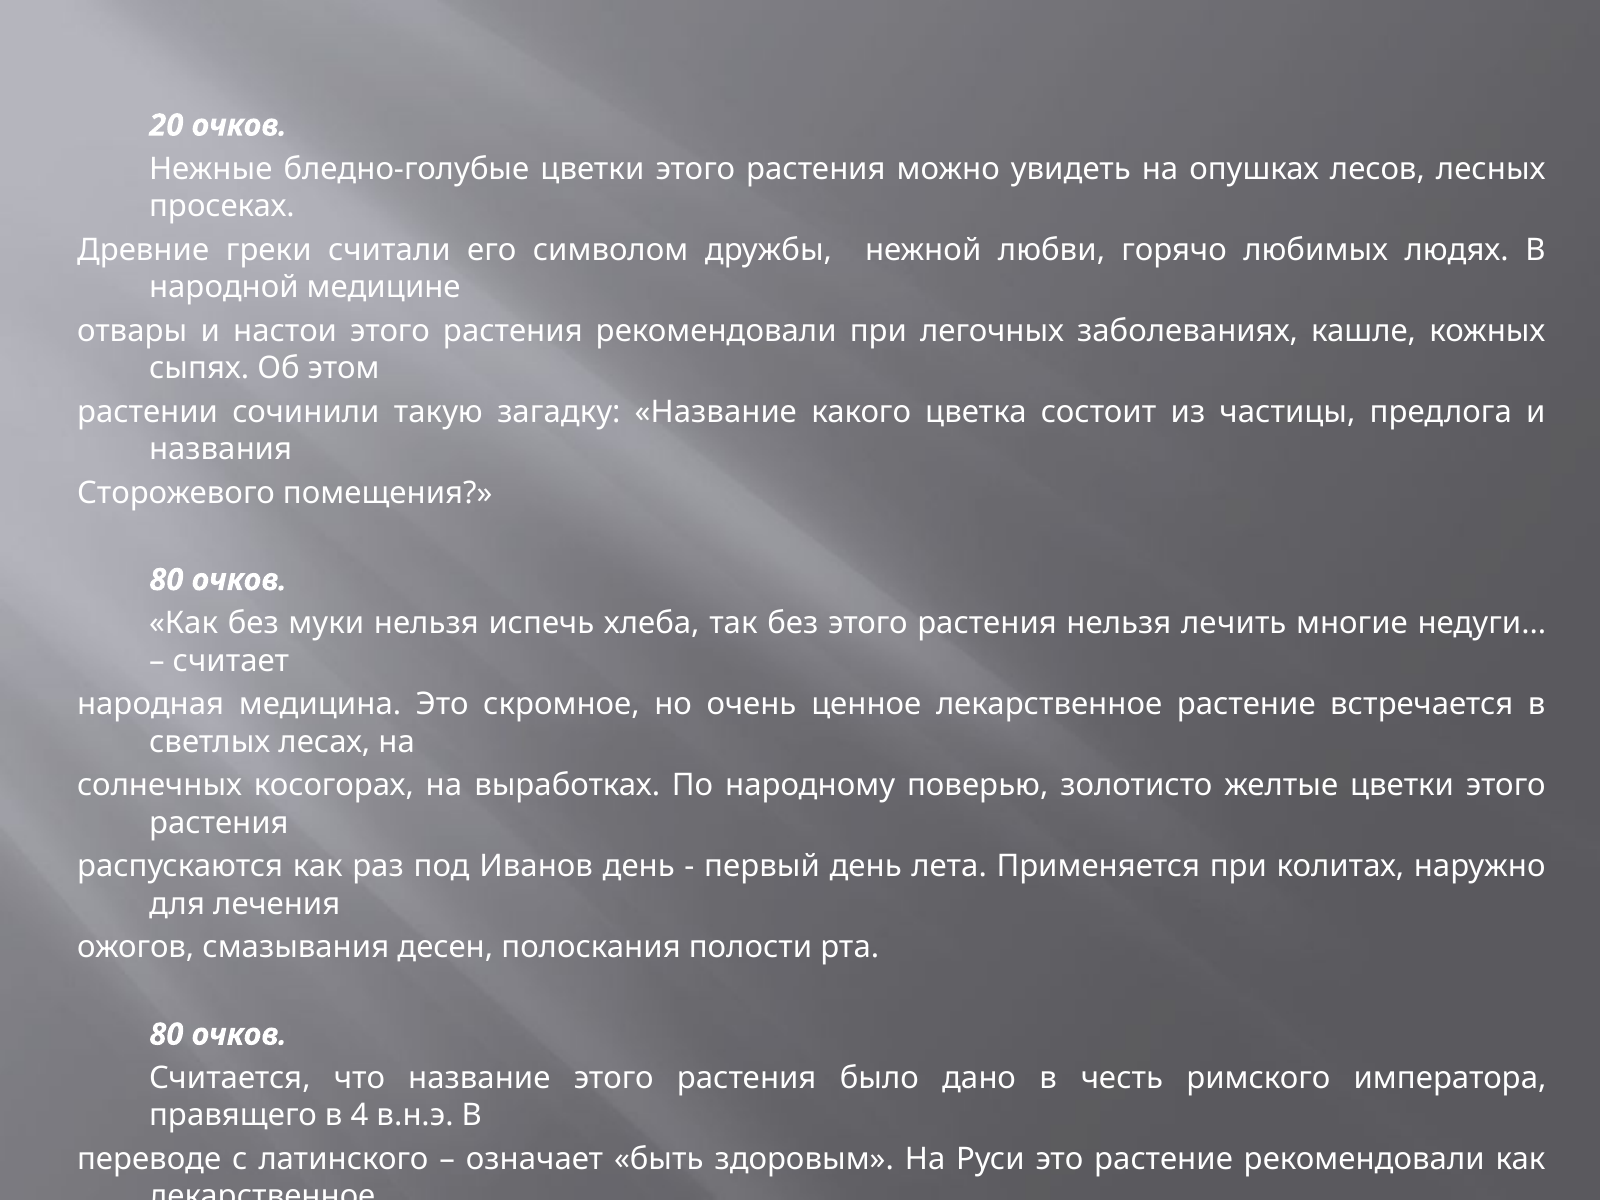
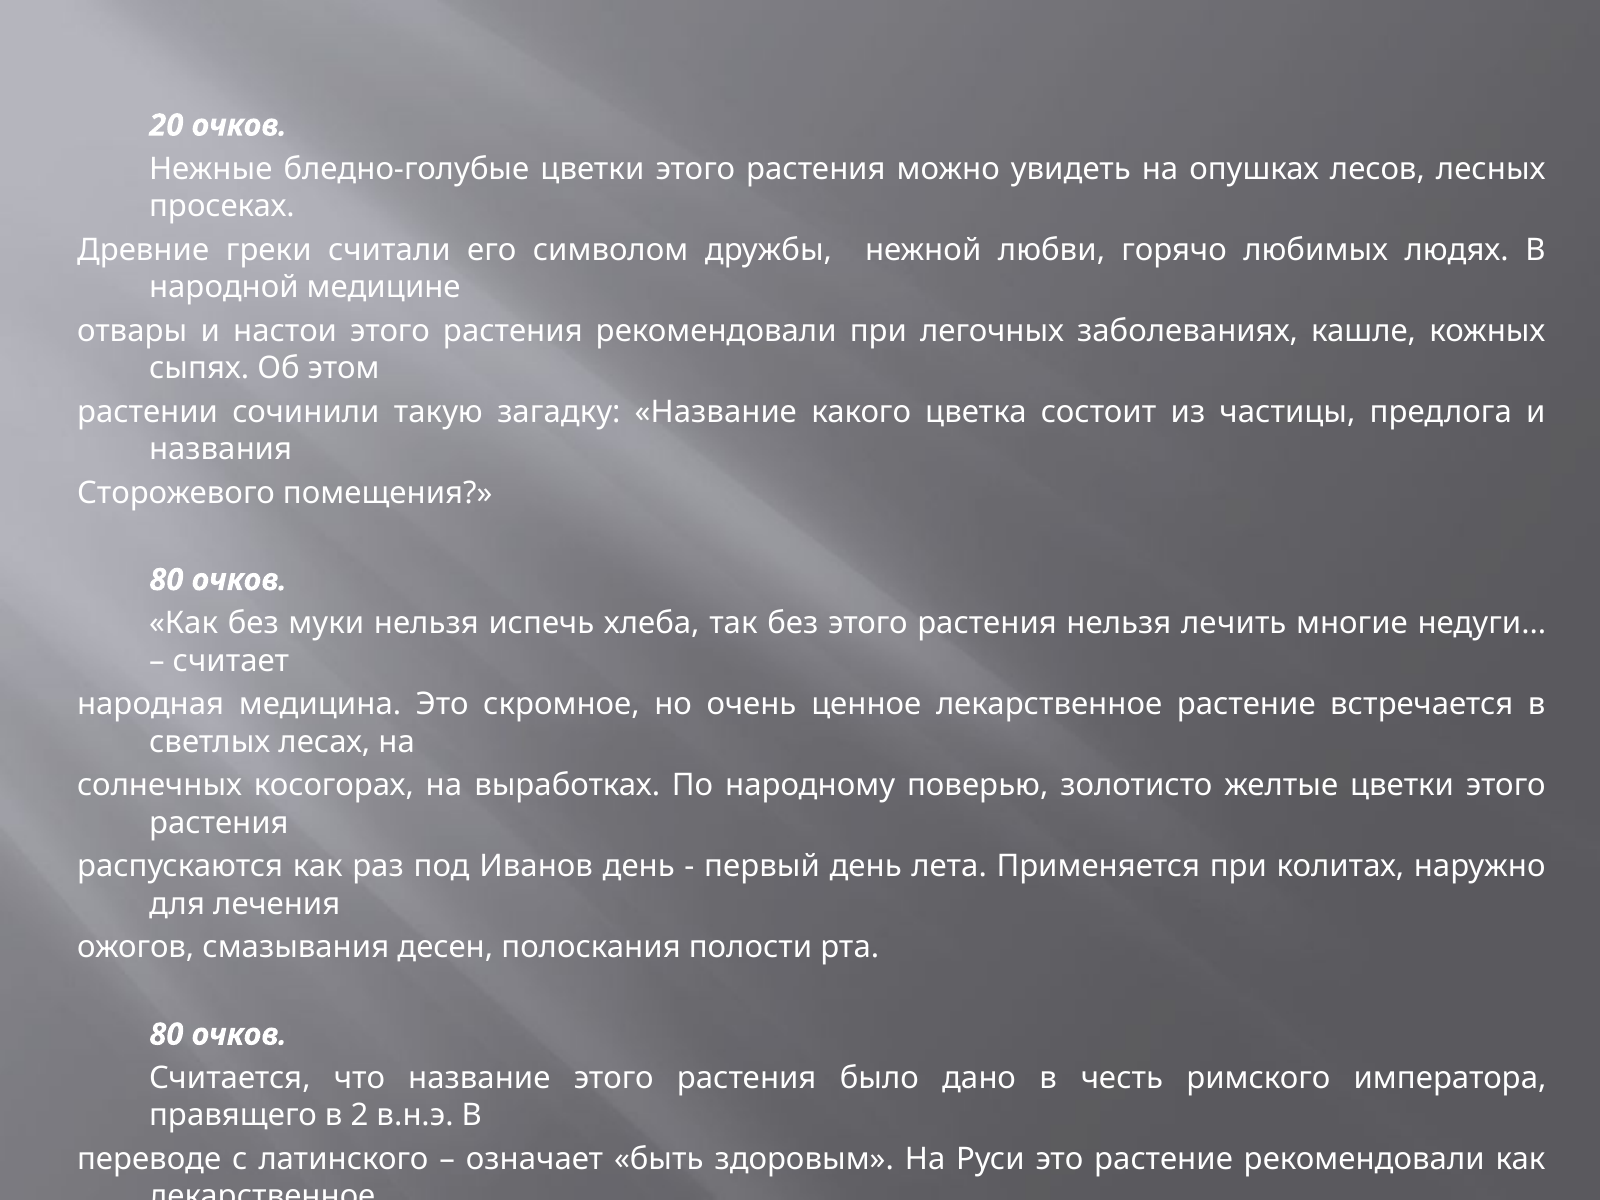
4: 4 -> 2 (360, 1115)
